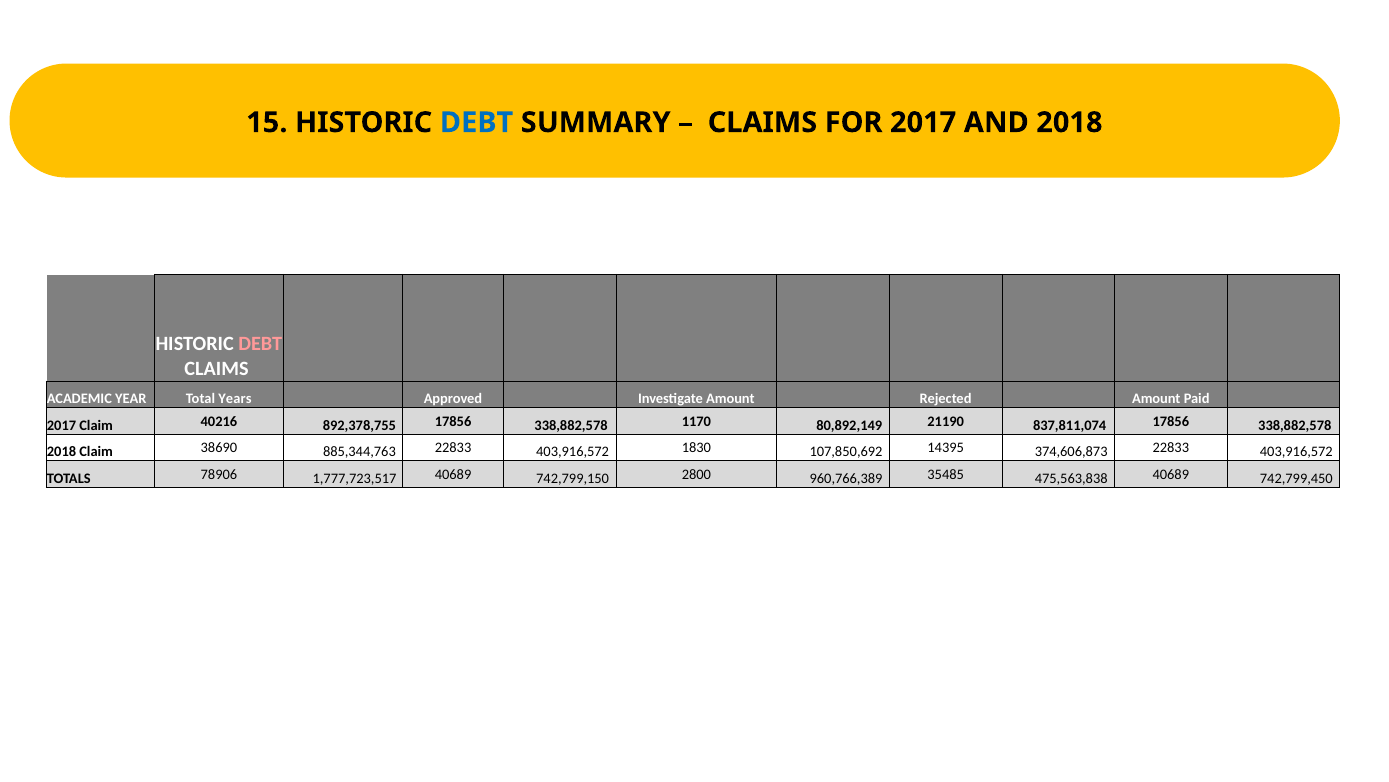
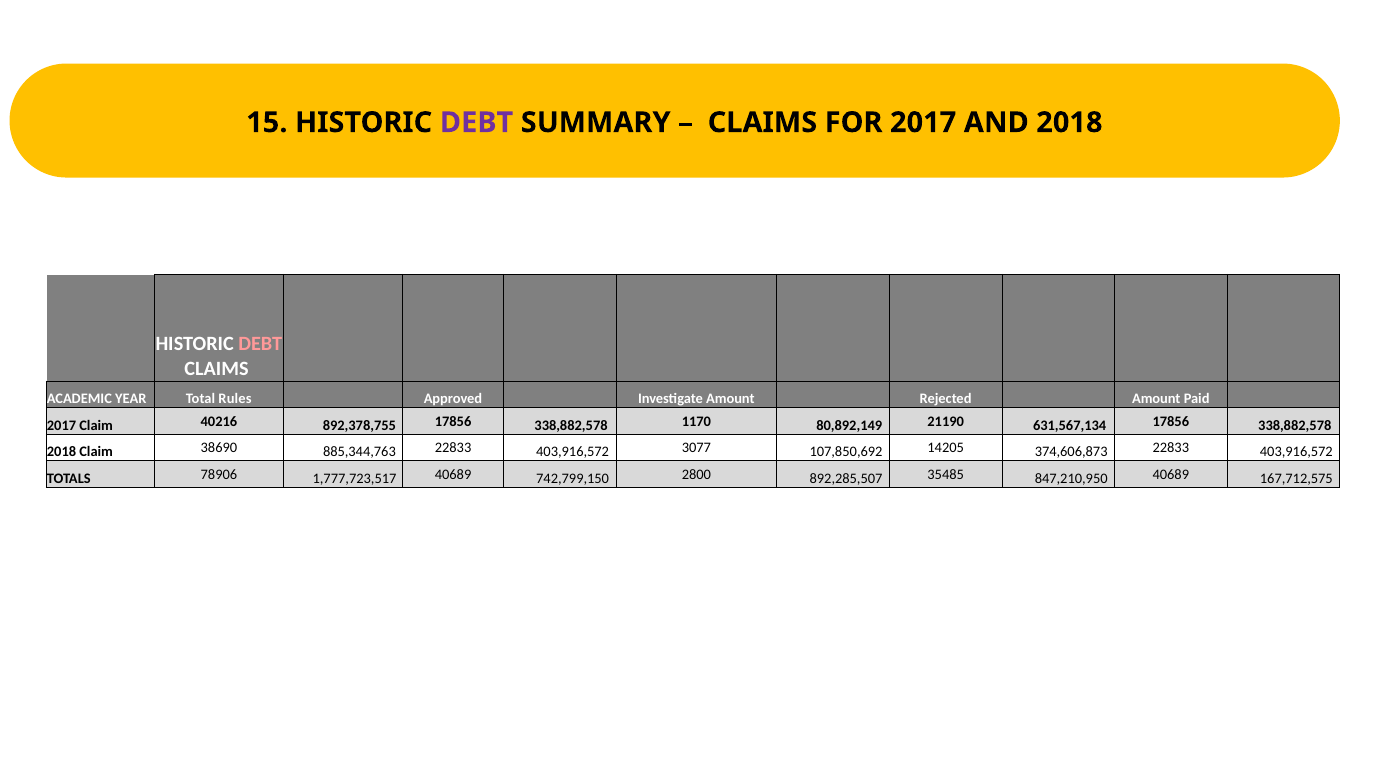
DEBT colour: blue -> purple (477, 122)
Years: Years -> Rules (235, 399)
837,811,074: 837,811,074 -> 631,567,134 (1070, 425)
1830: 1830 -> 3077 (696, 448)
14395: 14395 -> 14205 (946, 448)
960,766,389: 960,766,389 -> 892,285,507 (846, 478)
475,563,838: 475,563,838 -> 847,210,950 (1071, 478)
742,799,450: 742,799,450 -> 167,712,575 (1296, 478)
